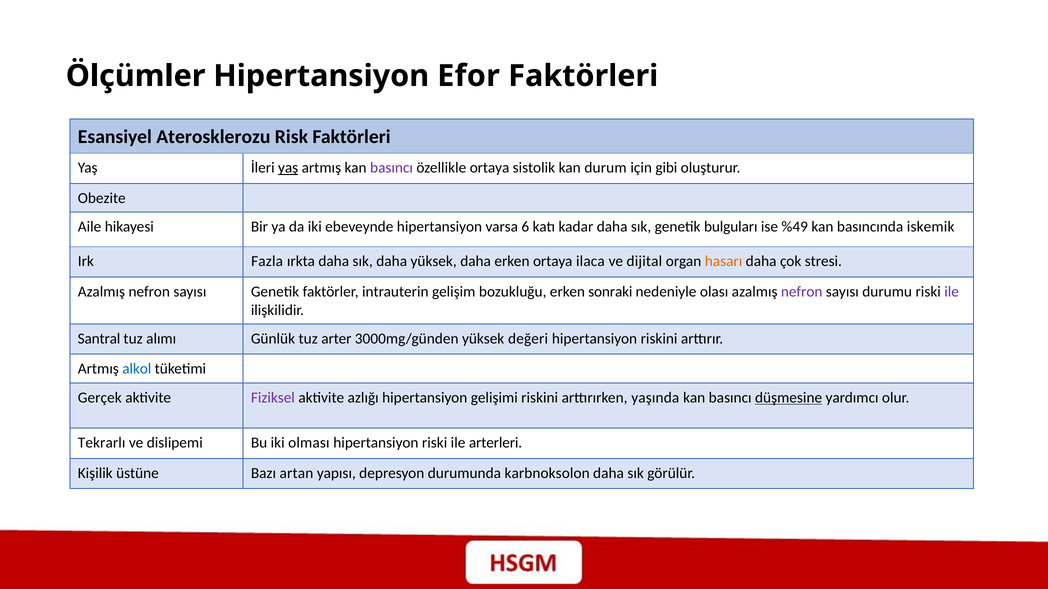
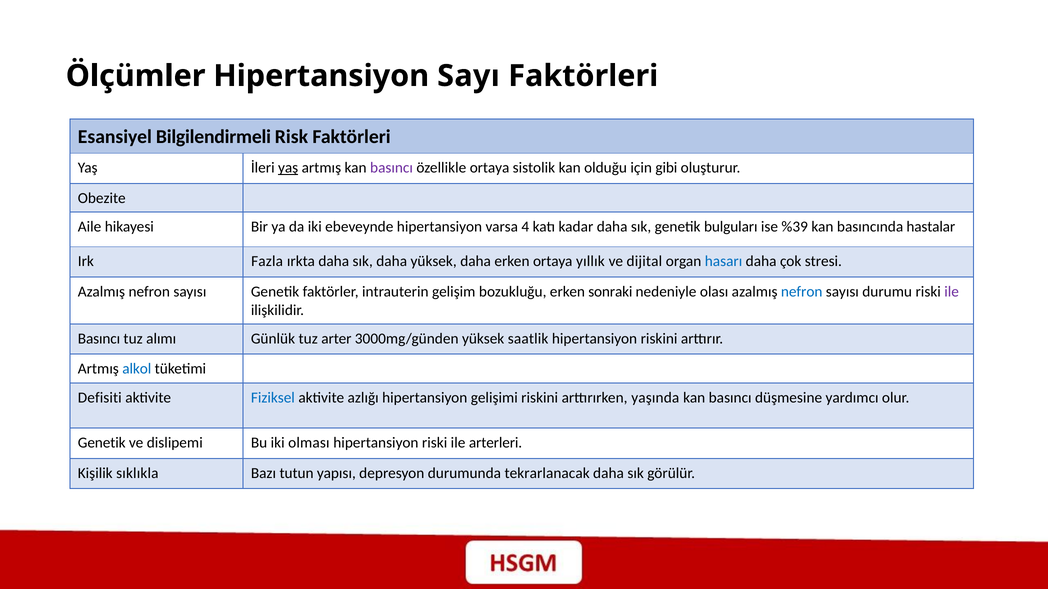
Efor: Efor -> Sayı (469, 76)
Aterosklerozu: Aterosklerozu -> Bilgilendirmeli (213, 137)
durum: durum -> olduğu (606, 168)
6: 6 -> 4 (525, 227)
%49: %49 -> %39 (795, 227)
iskemik: iskemik -> hastalar (931, 227)
ilaca: ilaca -> yıllık (590, 262)
hasarı colour: orange -> blue (724, 262)
nefron colour: purple -> blue (802, 292)
Santral: Santral -> Basıncı (99, 339)
değeri: değeri -> saatlik (528, 339)
Gerçek: Gerçek -> Defisiti (100, 398)
Fiziksel colour: purple -> blue (273, 398)
düşmesine underline: present -> none (789, 398)
Tekrarlı: Tekrarlı -> Genetik (102, 443)
üstüne: üstüne -> sıklıkla (137, 473)
artan: artan -> tutun (297, 473)
karbnoksolon: karbnoksolon -> tekrarlanacak (547, 473)
